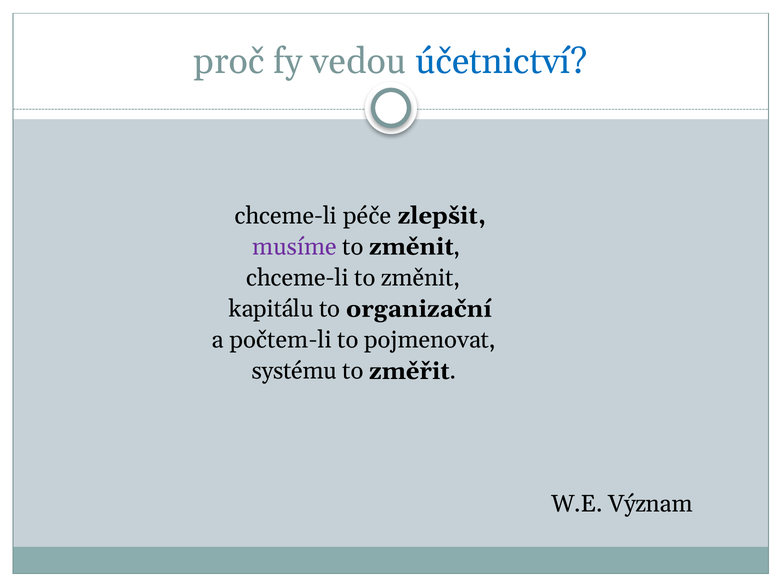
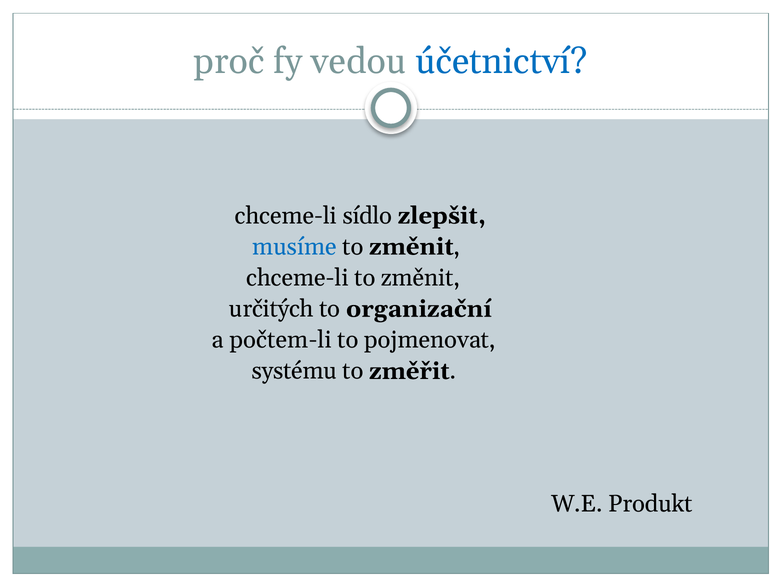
péče: péče -> sídlo (367, 215)
musíme colour: purple -> blue (294, 247)
kapitálu: kapitálu -> určitých (271, 309)
Význam: Význam -> Produkt (650, 504)
